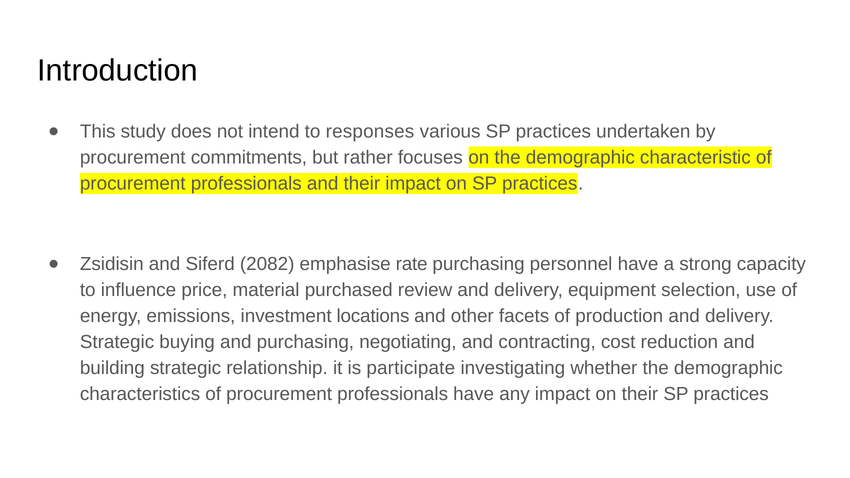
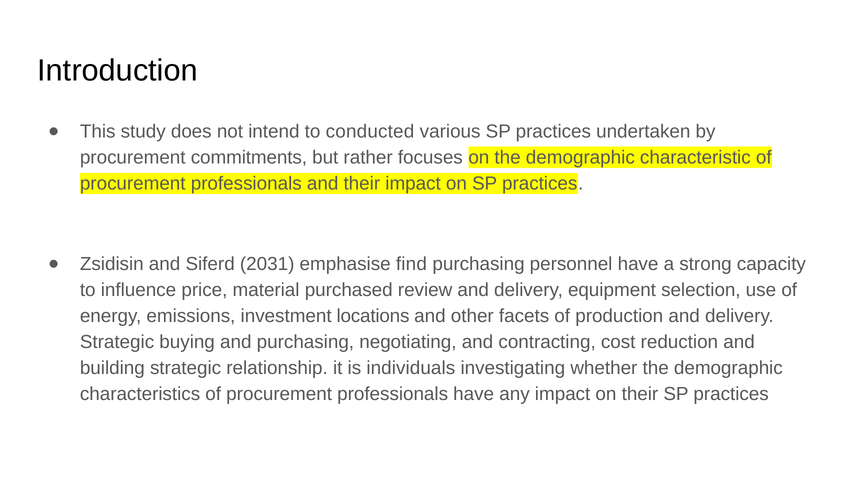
responses: responses -> conducted (370, 132)
2082: 2082 -> 2031 (267, 264)
rate: rate -> find (411, 264)
participate: participate -> individuals (411, 368)
